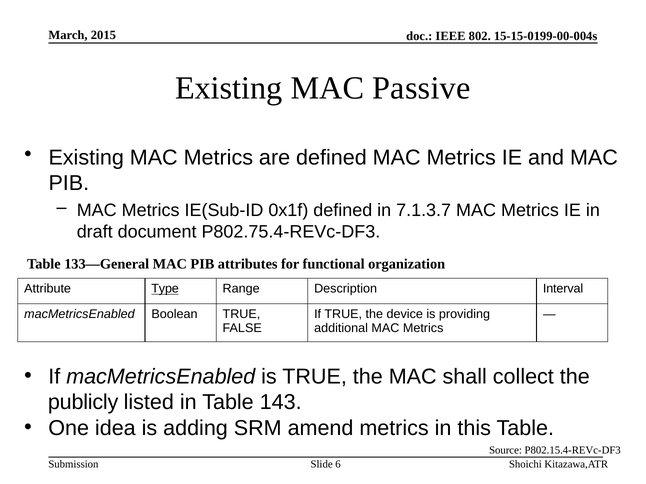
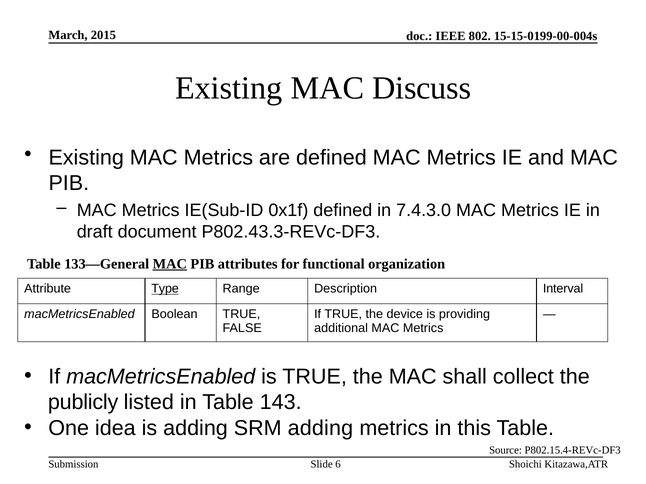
Passive: Passive -> Discuss (422, 88)
7.1.3.7: 7.1.3.7 -> 7.4.3.0 (424, 211)
P802.75.4-REVc-DF3: P802.75.4-REVc-DF3 -> P802.43.3-REVc-DF3 (291, 232)
MAC underline: none -> present (170, 264)
SRM amend: amend -> adding (320, 429)
